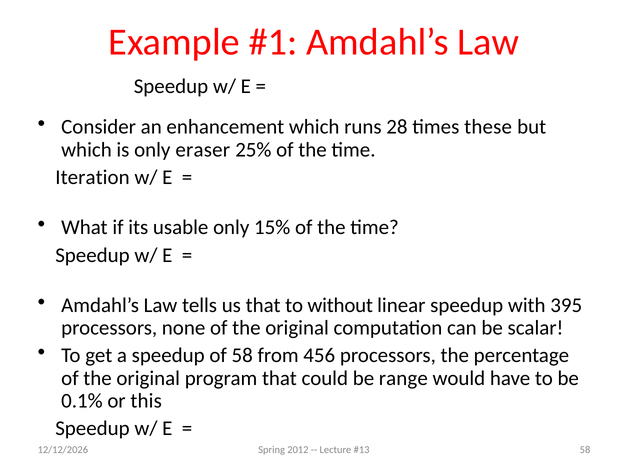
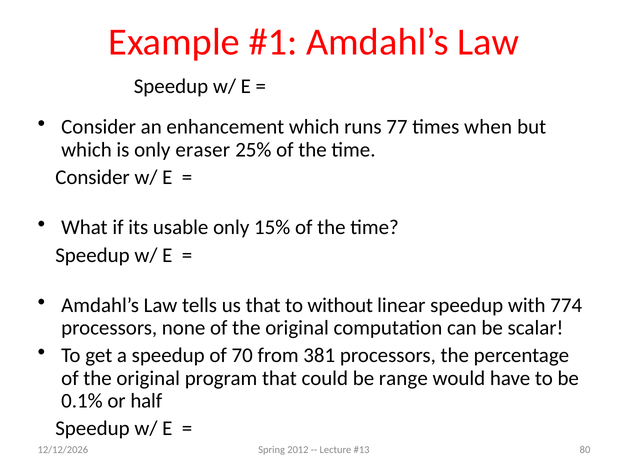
28: 28 -> 77 (397, 127)
these: these -> when (488, 127)
Iteration: Iteration -> Consider (93, 177)
395: 395 -> 774 (566, 305)
of 58: 58 -> 70 (242, 356)
456: 456 -> 381 (319, 356)
this: this -> half (146, 401)
58: 58 -> 80 (585, 450)
